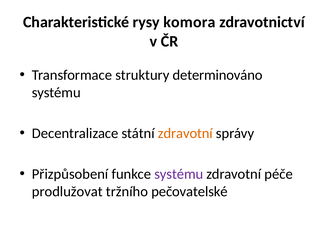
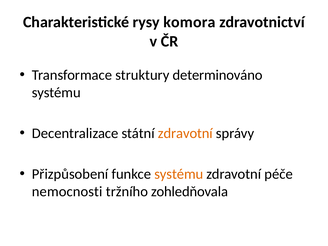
systému colour: purple -> orange (179, 174)
prodlužovat: prodlužovat -> nemocnosti (67, 192)
pečovatelské: pečovatelské -> zohledňovala (190, 192)
